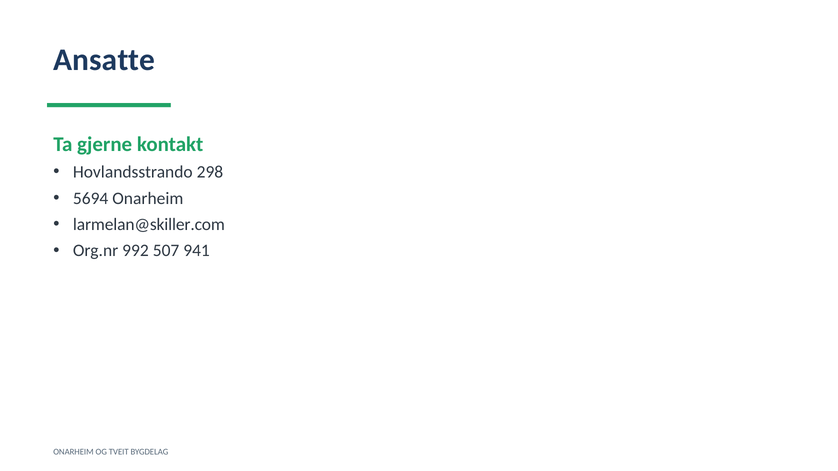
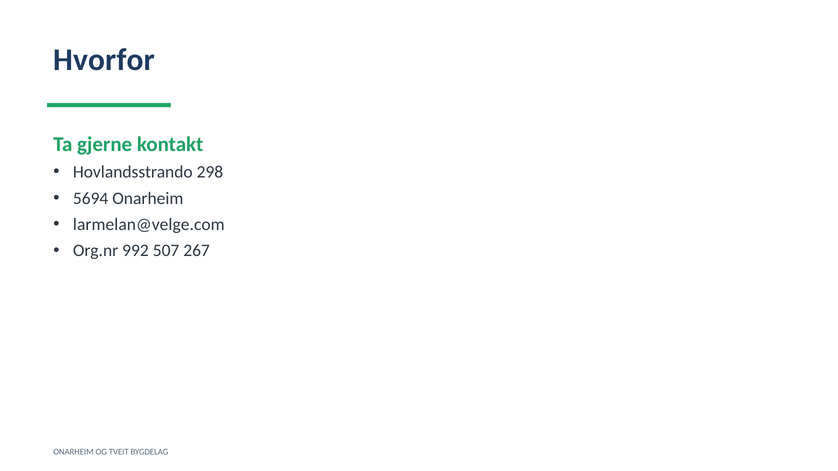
Ansatte: Ansatte -> Hvorfor (104, 60)
larmelan@skiller.com: larmelan@skiller.com -> larmelan@velge.com (149, 225)
941: 941 -> 267 (197, 251)
